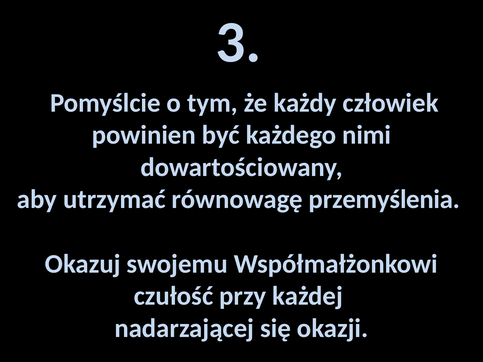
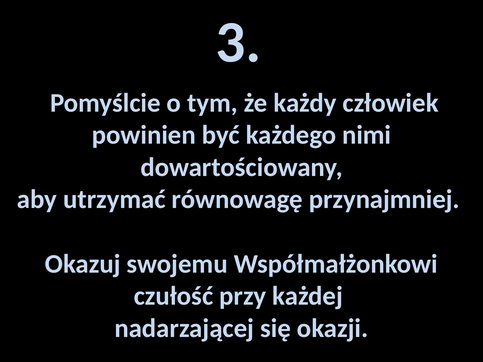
przemyślenia: przemyślenia -> przynajmniej (384, 200)
